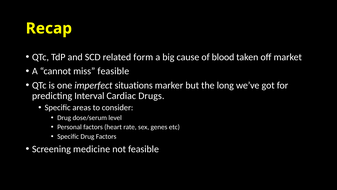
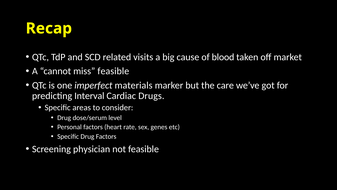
form: form -> visits (143, 57)
situations: situations -> materials (134, 85)
long: long -> care (225, 85)
medicine: medicine -> physician (92, 149)
